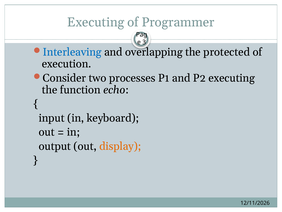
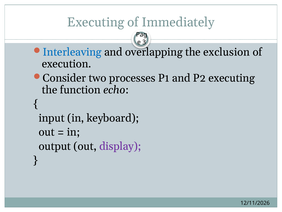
Programmer: Programmer -> Immediately (178, 22)
protected: protected -> exclusion (227, 52)
display colour: orange -> purple (120, 146)
